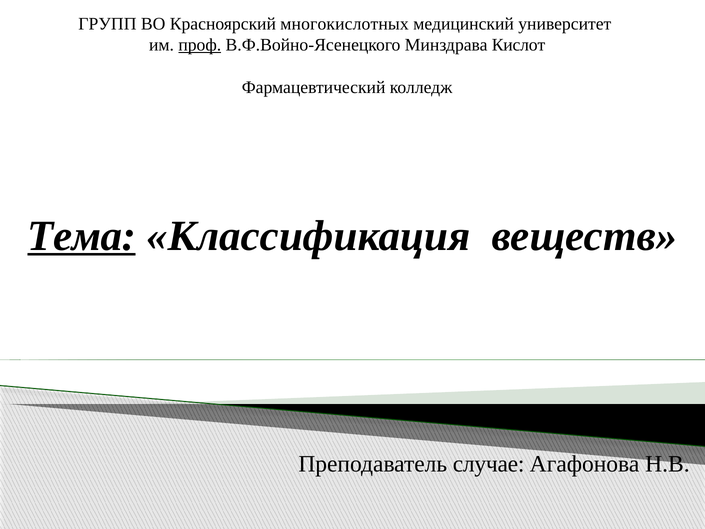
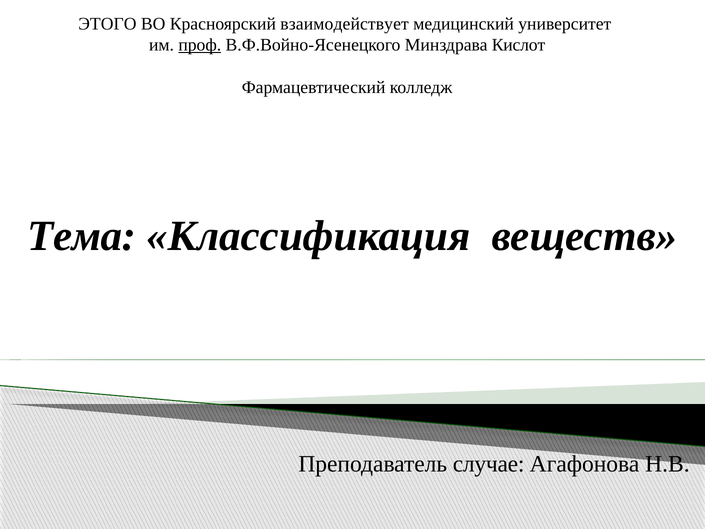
ГРУПП: ГРУПП -> ЭТОГО (107, 24)
многокислотных: многокислотных -> взаимодействует (345, 24)
Тема underline: present -> none (82, 236)
